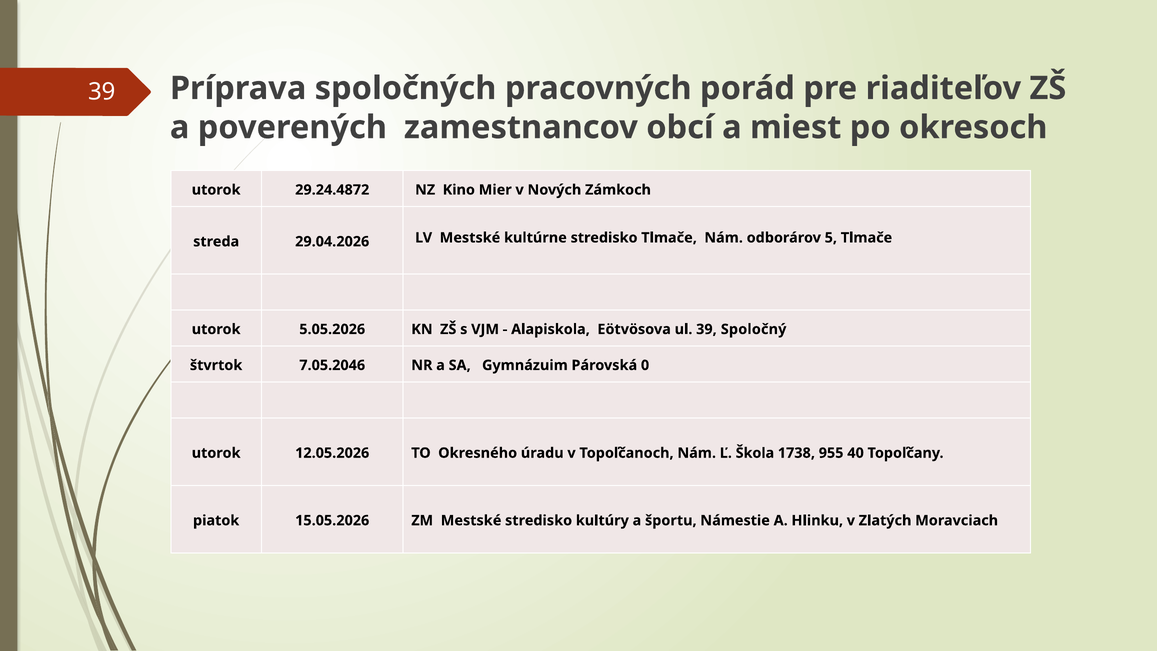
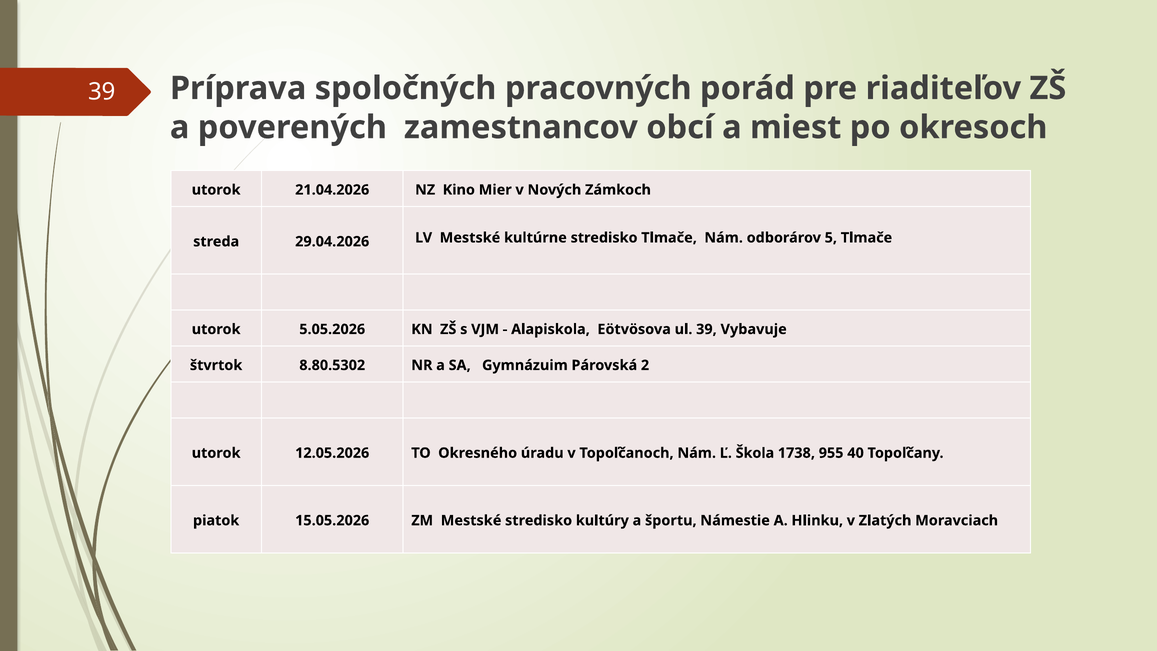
29.24.4872: 29.24.4872 -> 21.04.2026 (332, 190)
Spoločný: Spoločný -> Vybavuje (754, 329)
7.05.2046: 7.05.2046 -> 8.80.5302 (332, 365)
0: 0 -> 2 (645, 365)
